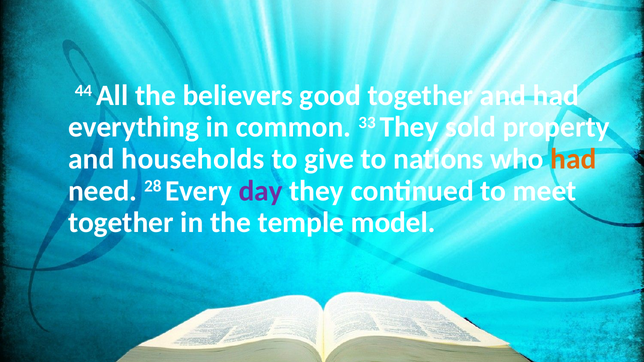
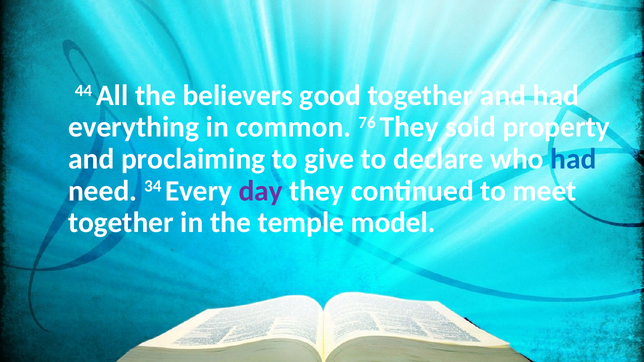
33: 33 -> 76 (367, 123)
households: households -> proclaiming (193, 159)
nations: nations -> declare (438, 159)
had colour: orange -> blue (574, 159)
28: 28 -> 34 (153, 186)
